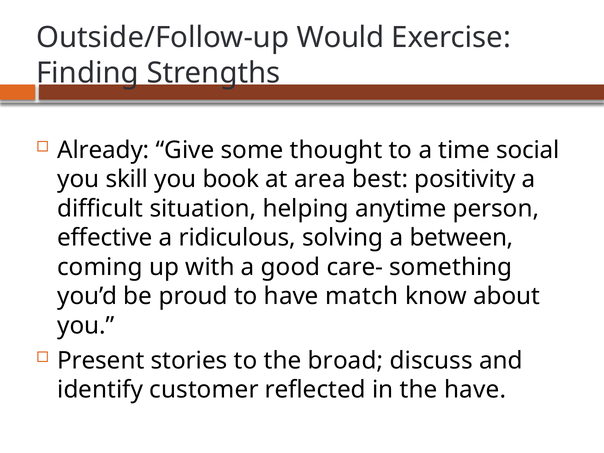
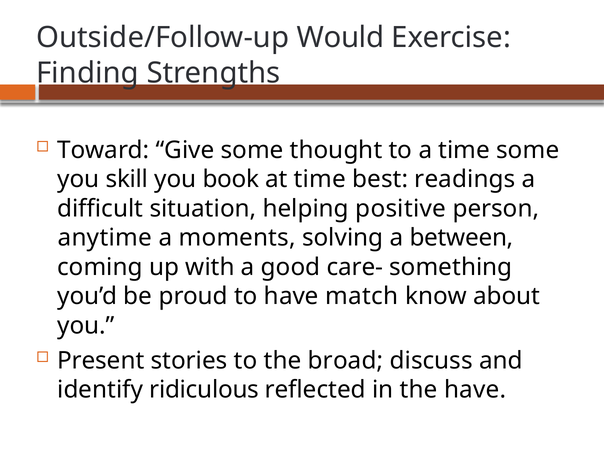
Already: Already -> Toward (103, 150)
time social: social -> some (528, 150)
at area: area -> time (320, 179)
positivity: positivity -> readings (465, 179)
anytime: anytime -> positive (401, 209)
effective: effective -> anytime (105, 238)
ridiculous: ridiculous -> moments (237, 238)
customer: customer -> ridiculous (204, 390)
